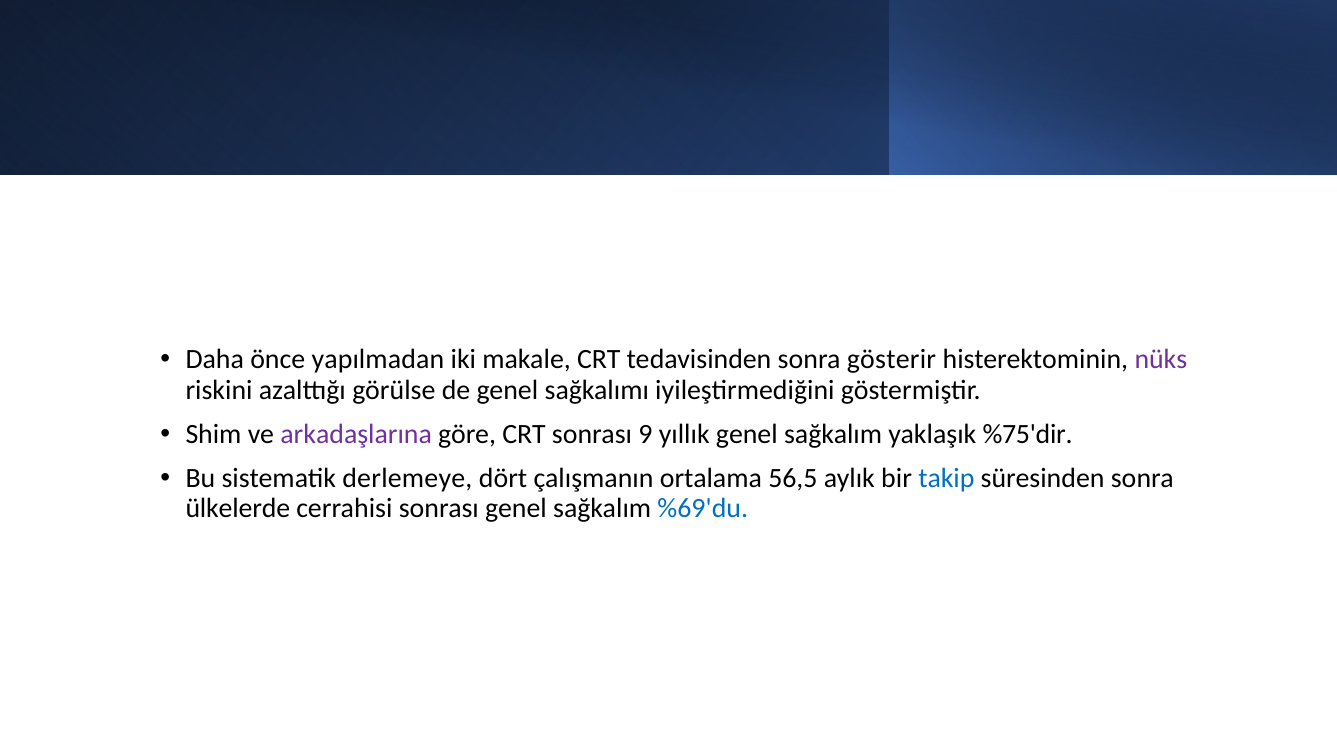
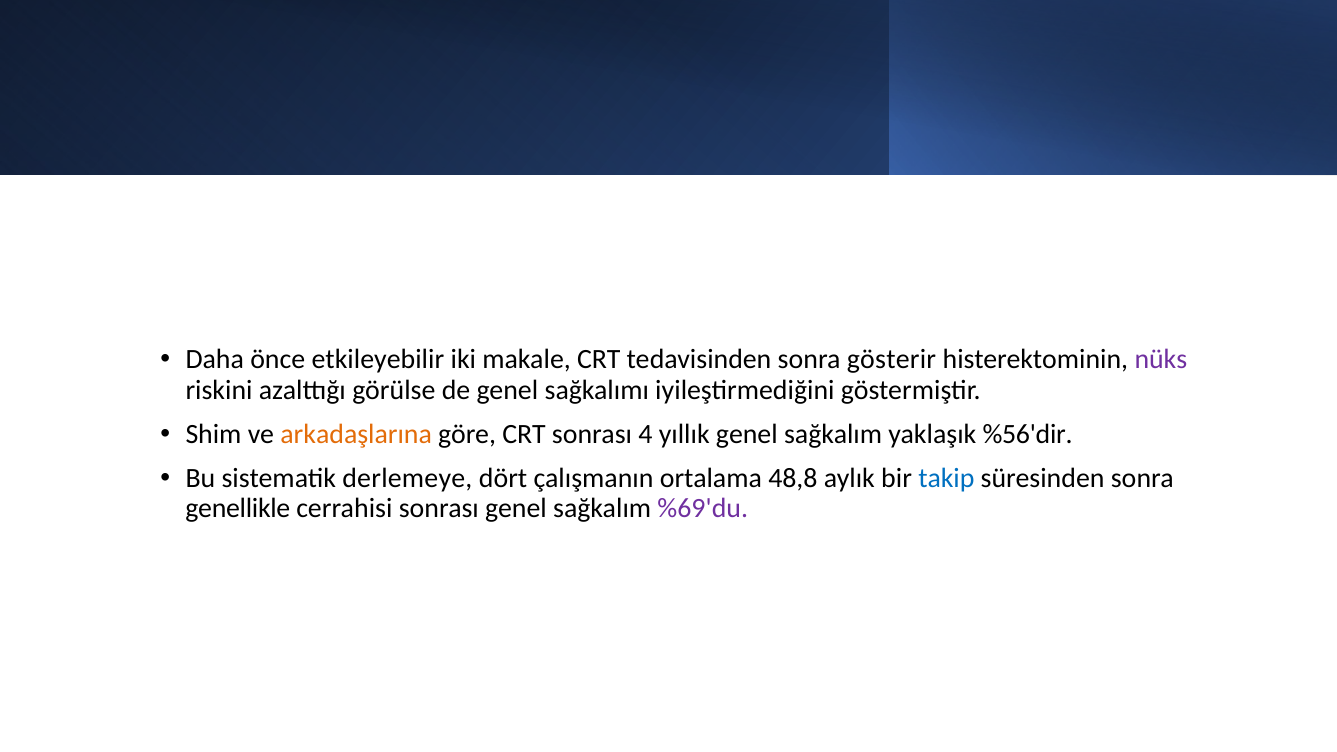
yapılmadan: yapılmadan -> etkileyebilir (378, 360)
arkadaşlarına colour: purple -> orange (356, 434)
9: 9 -> 4 (645, 434)
%75'dir: %75'dir -> %56'dir (1028, 434)
56,5: 56,5 -> 48,8 (793, 478)
ülkelerde: ülkelerde -> genellikle (238, 508)
%69'du colour: blue -> purple (703, 508)
